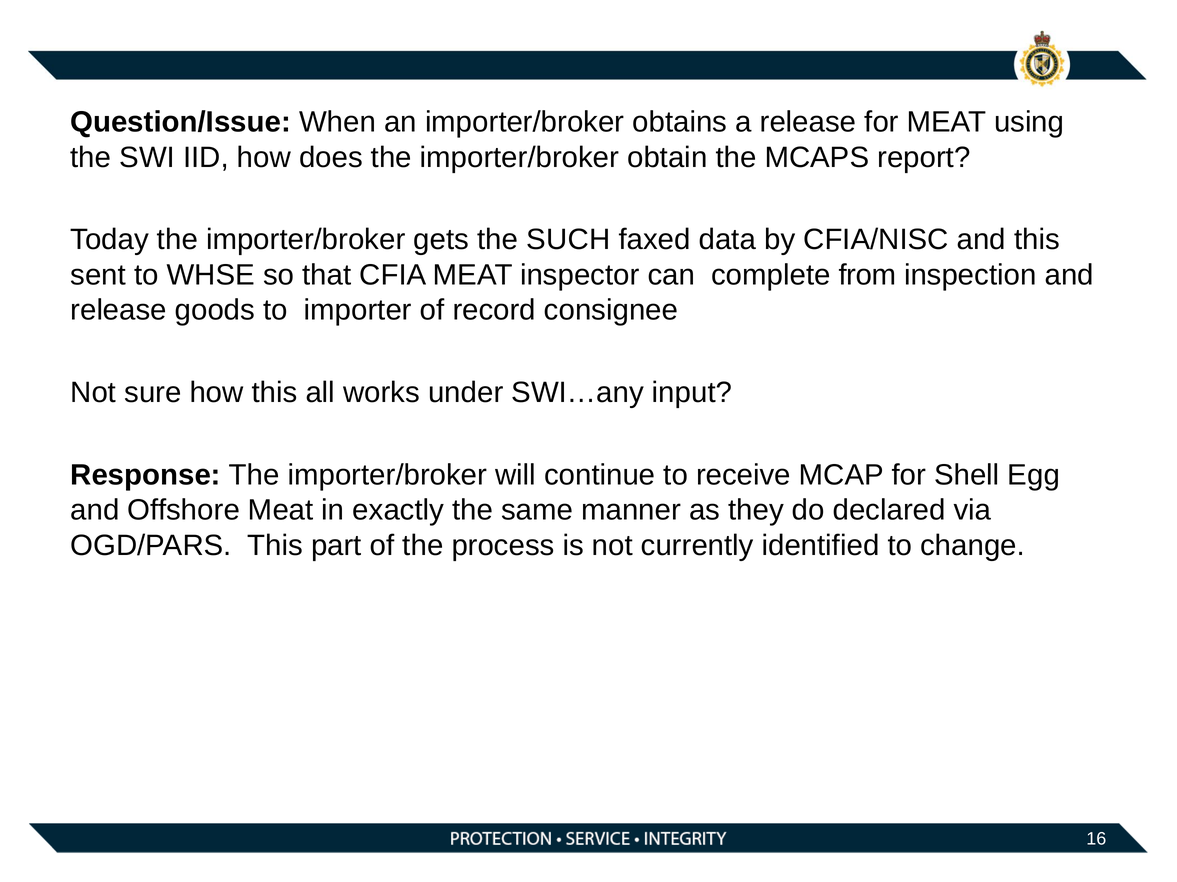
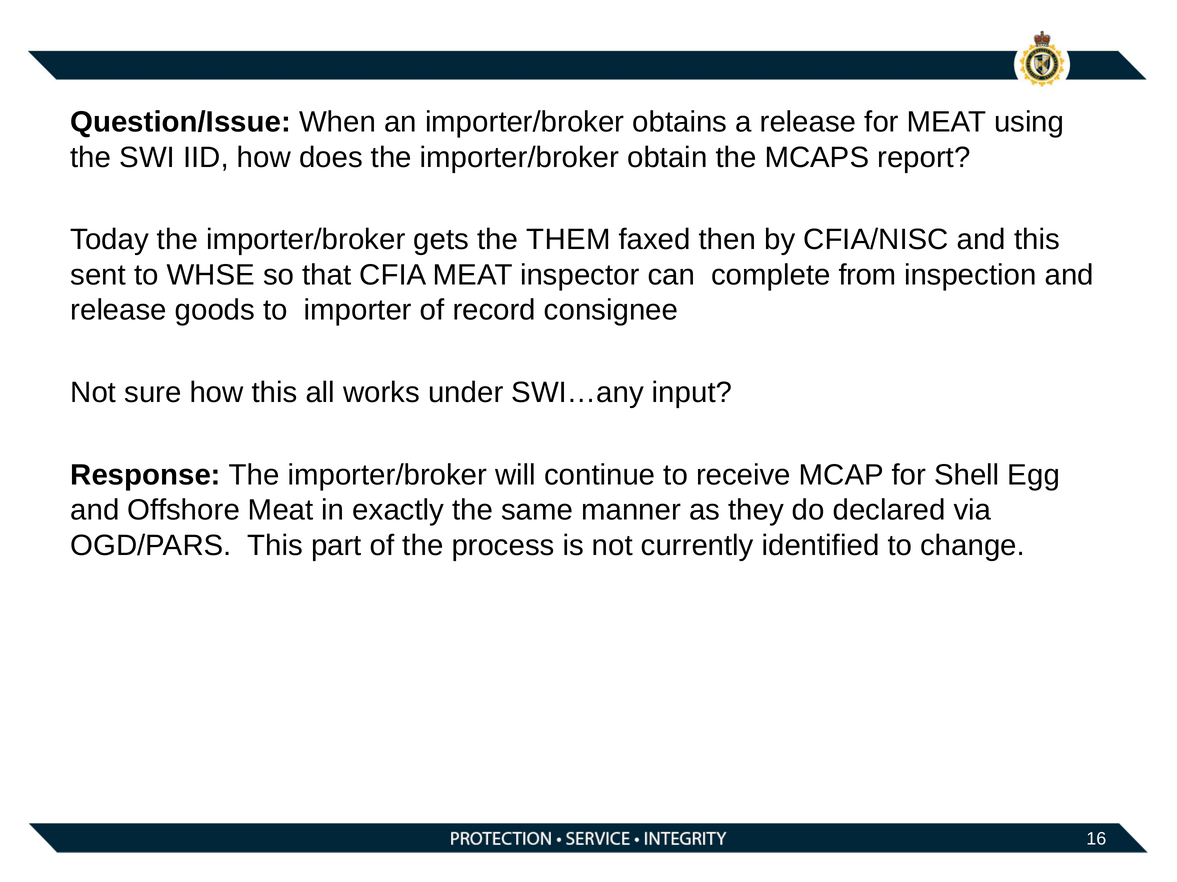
SUCH: SUCH -> THEM (568, 240)
data: data -> then (727, 240)
